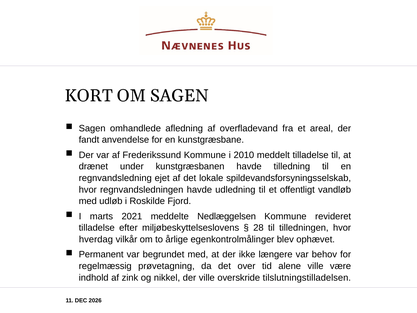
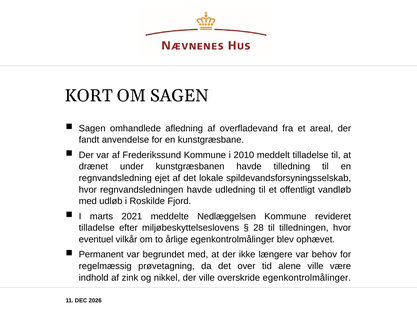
hverdag: hverdag -> eventuel (96, 239)
overskride tilslutningstilladelsen: tilslutningstilladelsen -> egenkontrolmålinger (307, 277)
